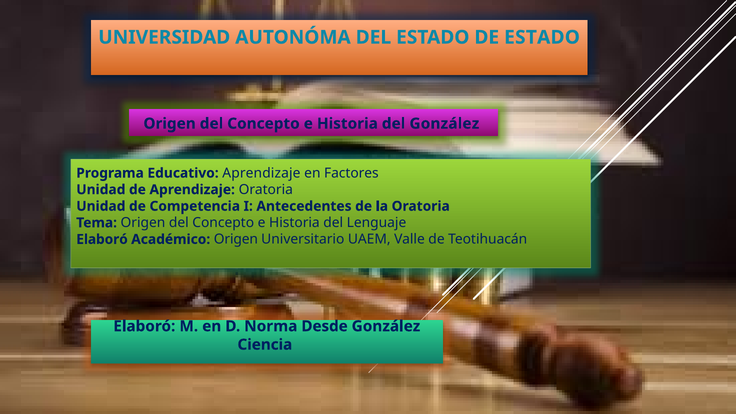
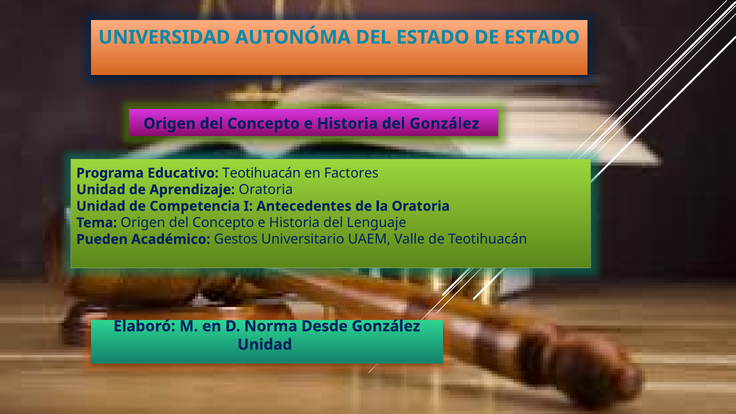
Educativo Aprendizaje: Aprendizaje -> Teotihuacán (262, 173)
Elaboró: Elaboró -> Pueden (102, 239)
Académico Origen: Origen -> Gestos (236, 239)
Ciencia: Ciencia -> Unidad (265, 345)
